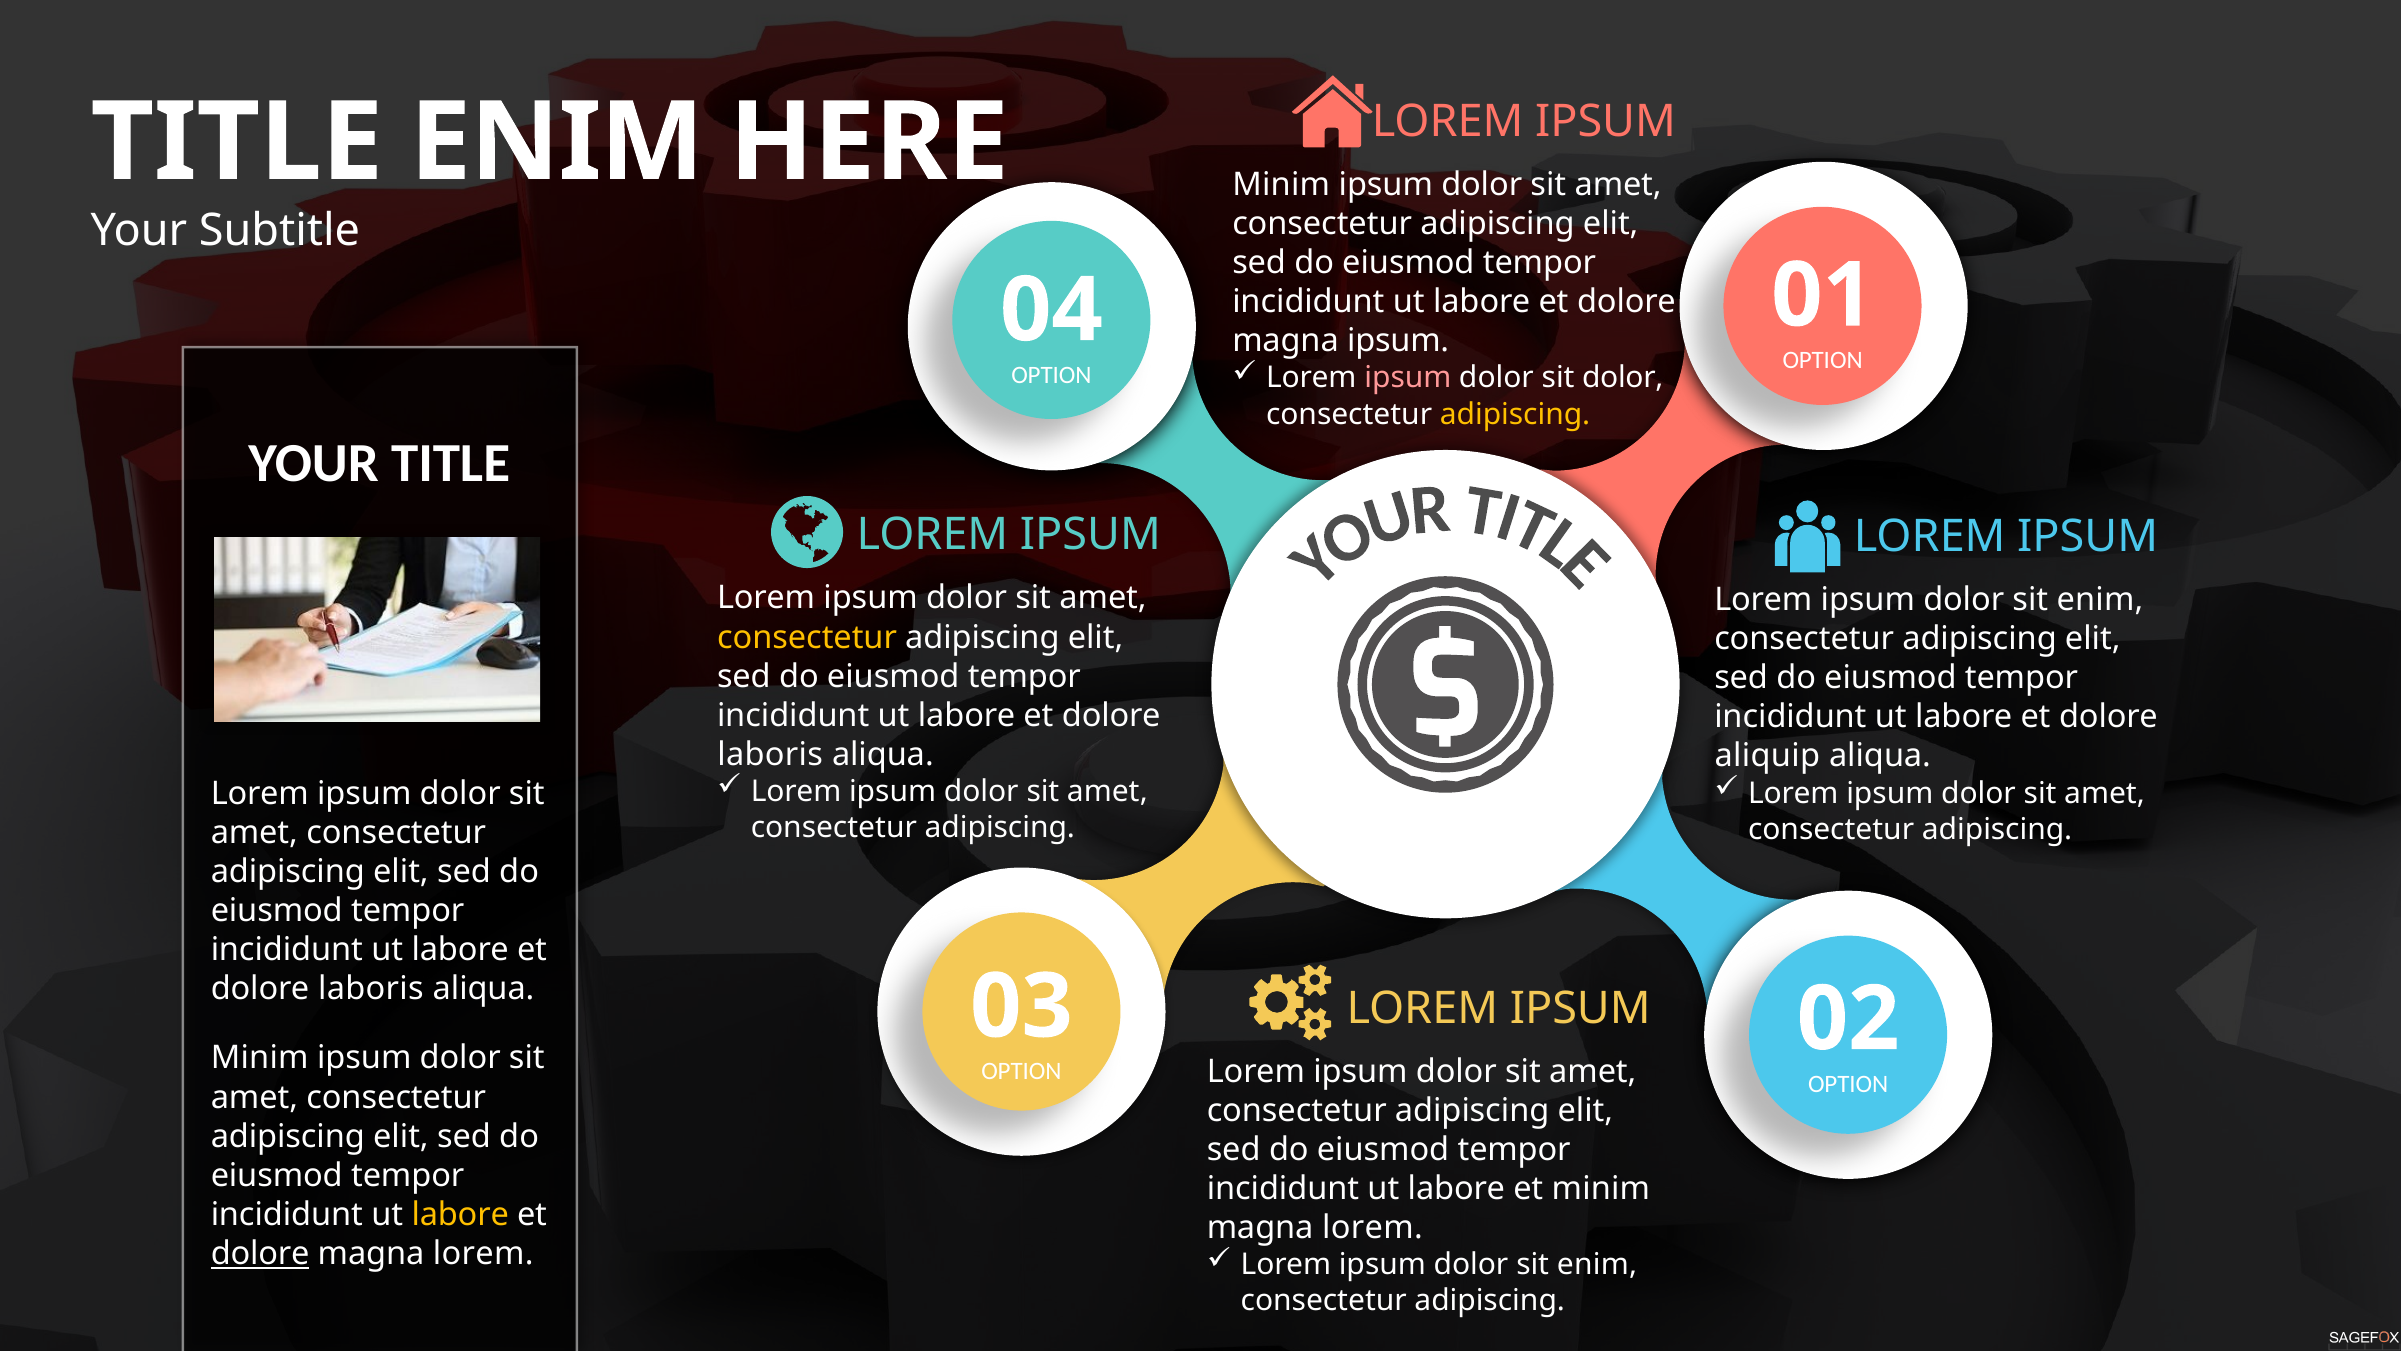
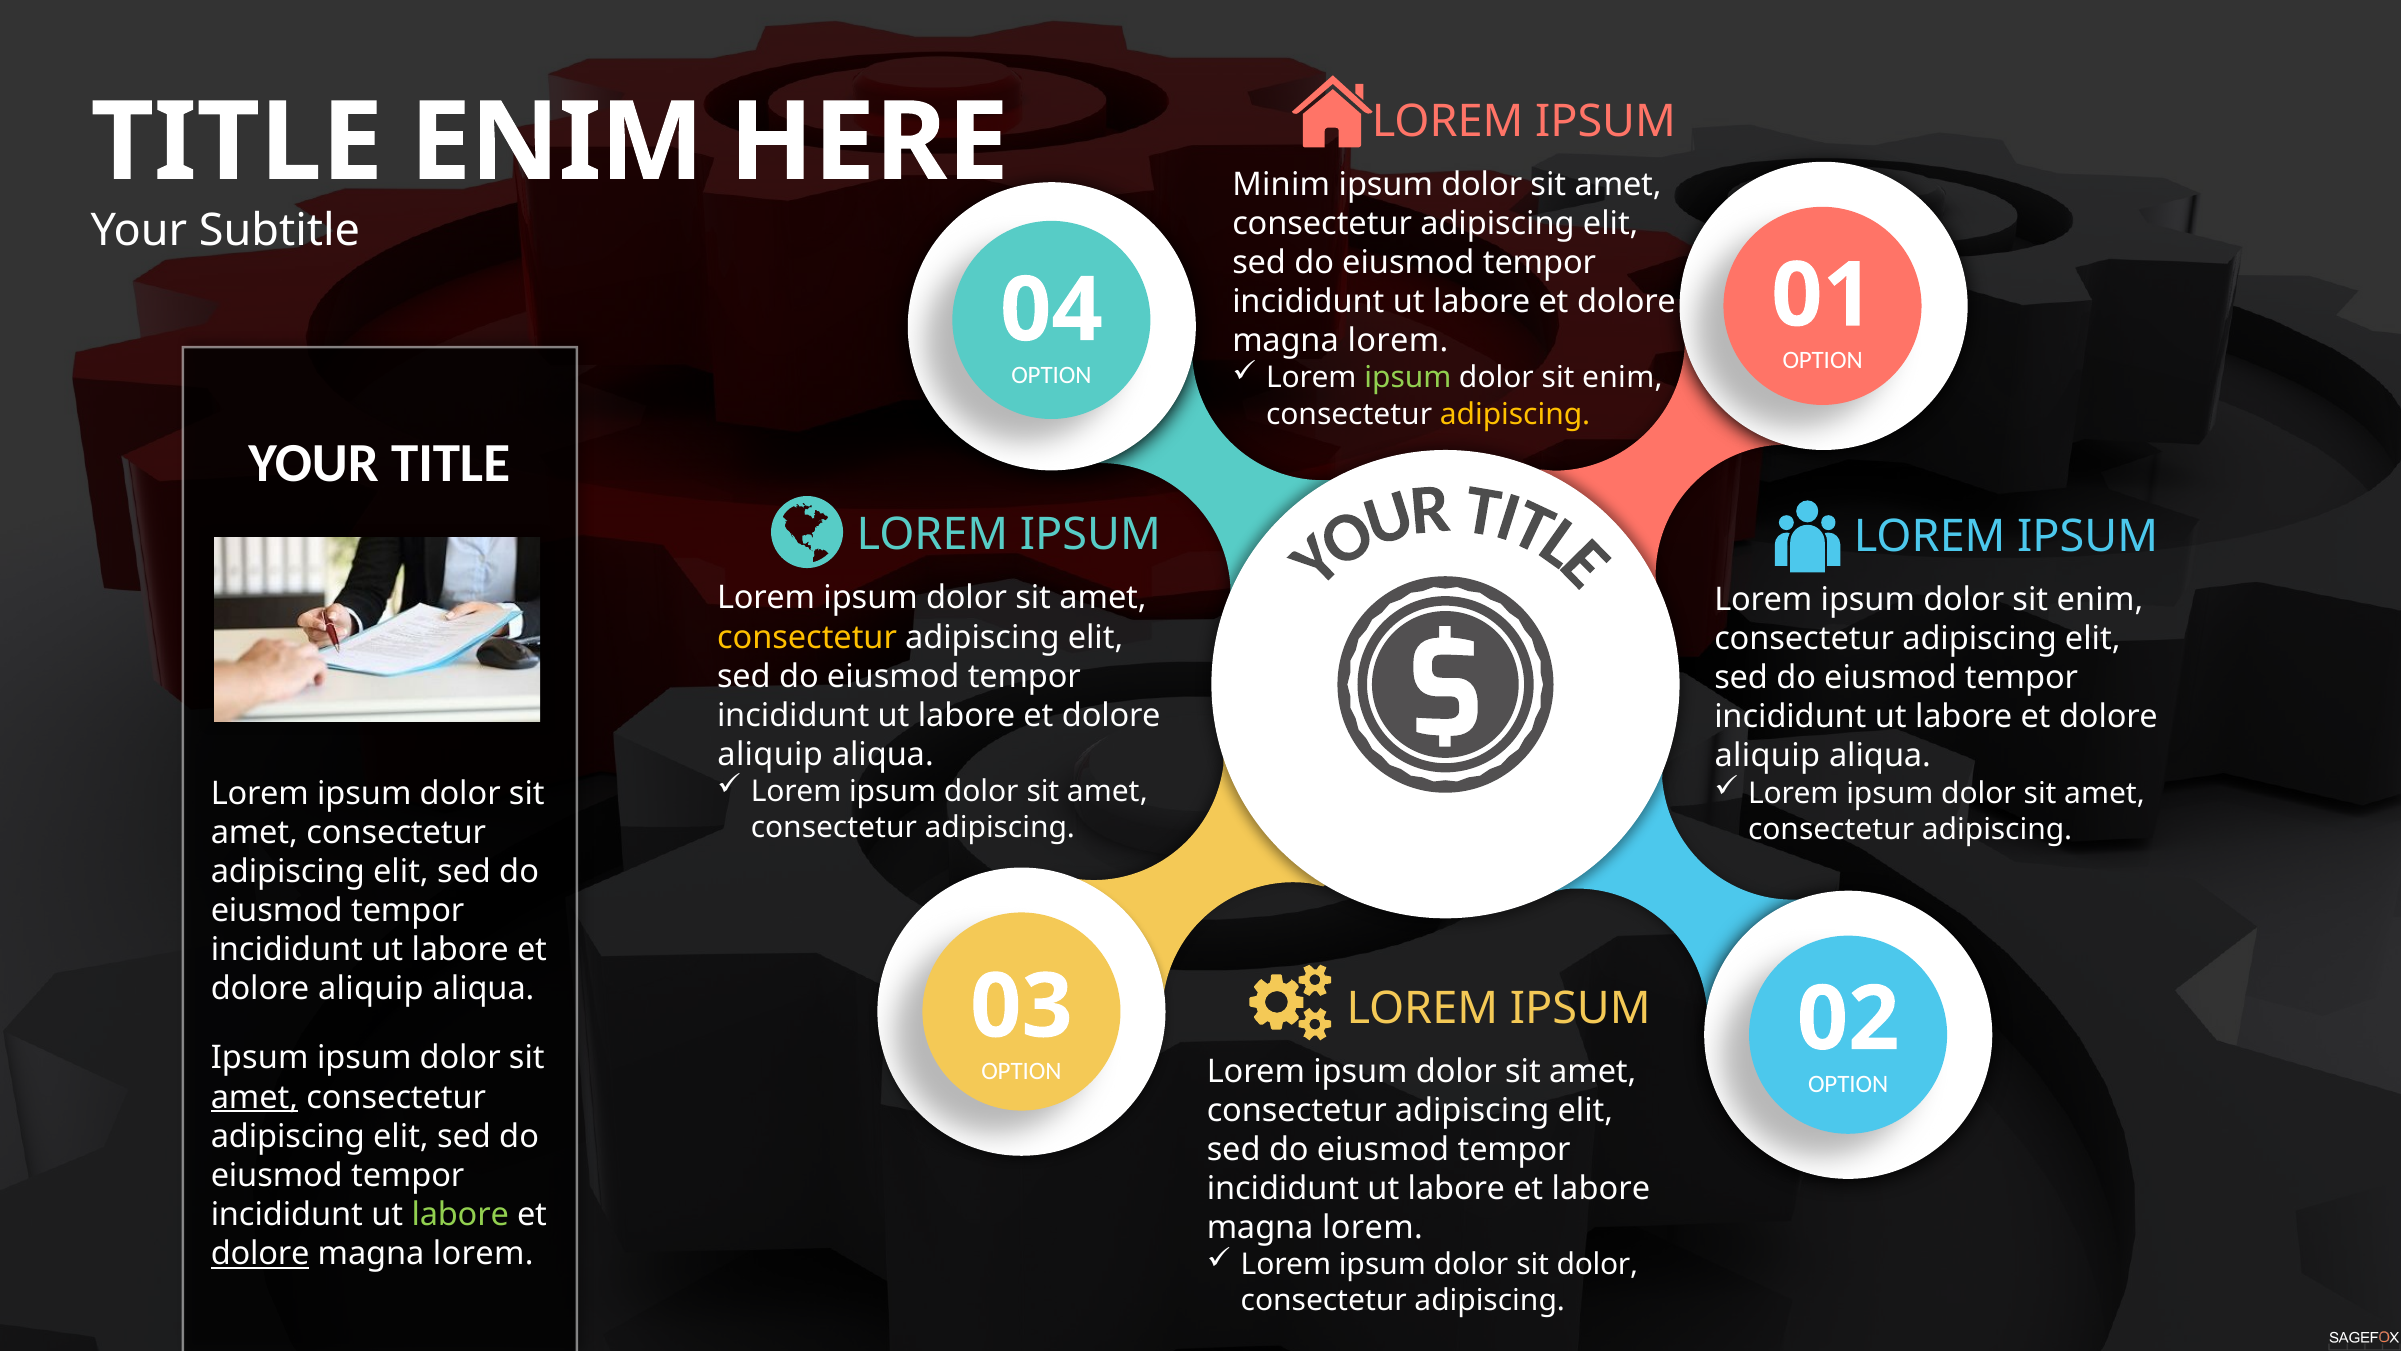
ipsum: ipsum -> lorem (1398, 341)
ipsum colour: pink -> light green (1408, 378)
dolor: dolor -> enim (1622, 378)
laboris: laboris -> aliquip (770, 754)
laboris: laboris -> aliquip (371, 989)
Minim: Minim -> Ipsum (260, 1058)
amet underline: none -> present (254, 1097)
et minim: minim -> labore (1601, 1188)
labore colour: yellow -> light green (460, 1214)
enim: enim -> dolor (1597, 1265)
